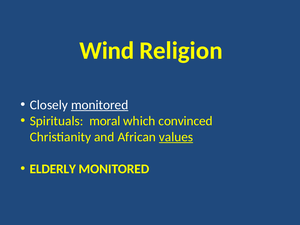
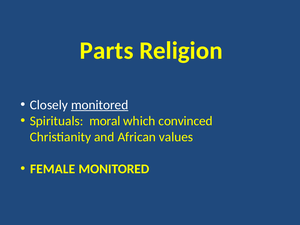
Wind: Wind -> Parts (107, 51)
values underline: present -> none (176, 137)
ELDERLY: ELDERLY -> FEMALE (53, 169)
